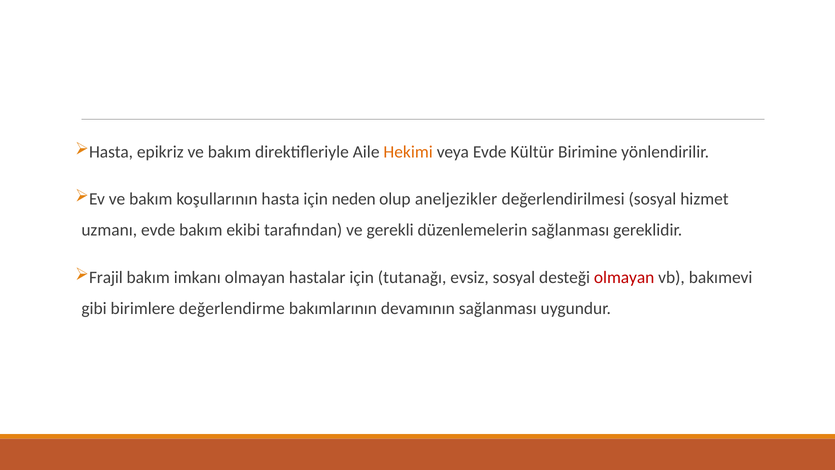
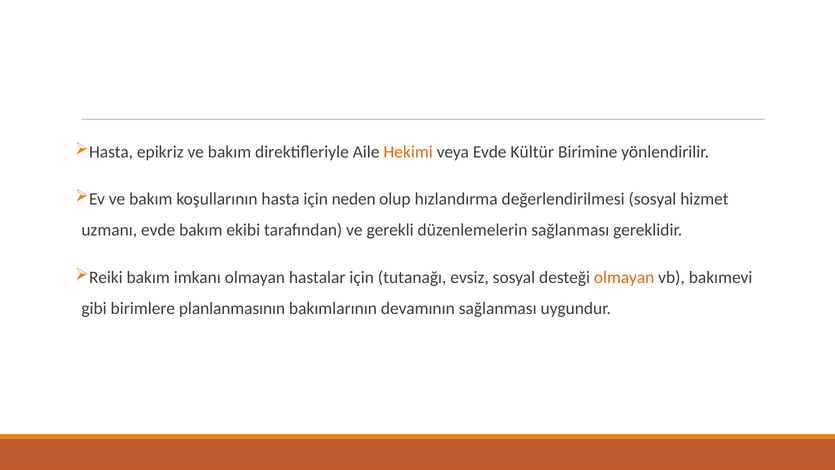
aneljezikler: aneljezikler -> hızlandırma (456, 199)
Frajil: Frajil -> Reiki (106, 277)
olmayan colour: red -> orange (624, 277)
değerlendirme: değerlendirme -> planlanmasının (232, 308)
